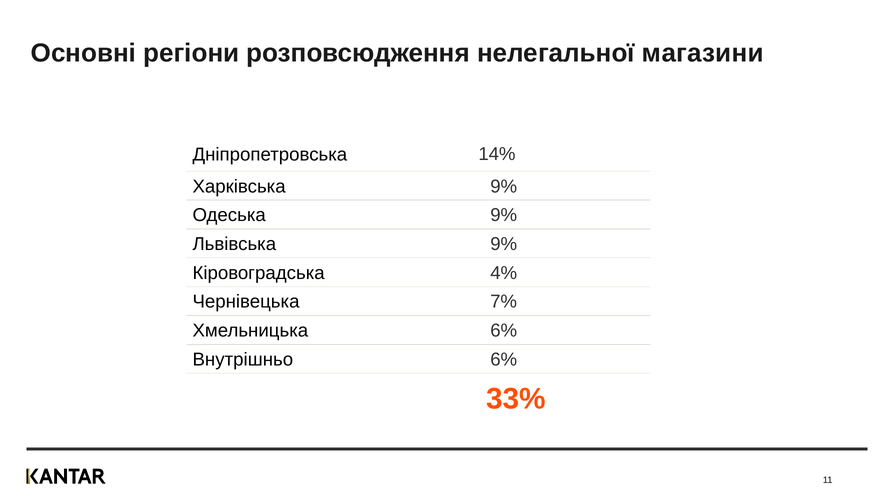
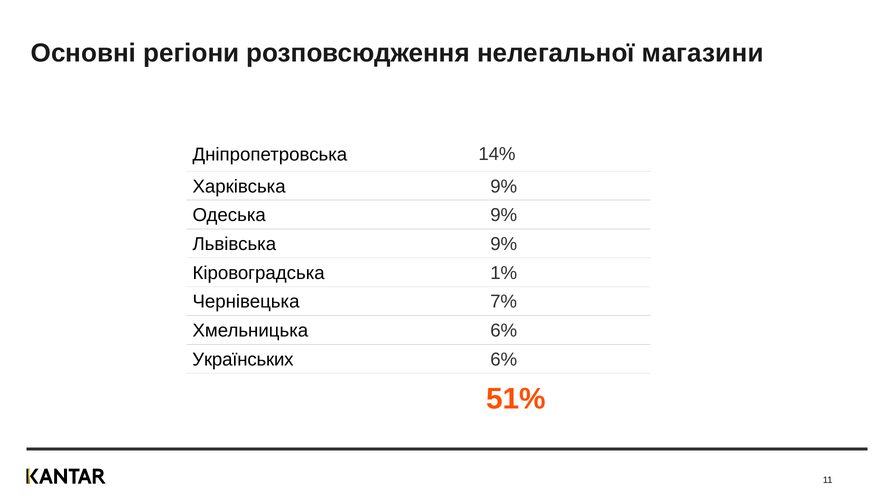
4%: 4% -> 1% (504, 273)
Внутрішньо: Внутрішньо -> Українських (243, 359)
33%: 33% -> 51% (516, 399)
